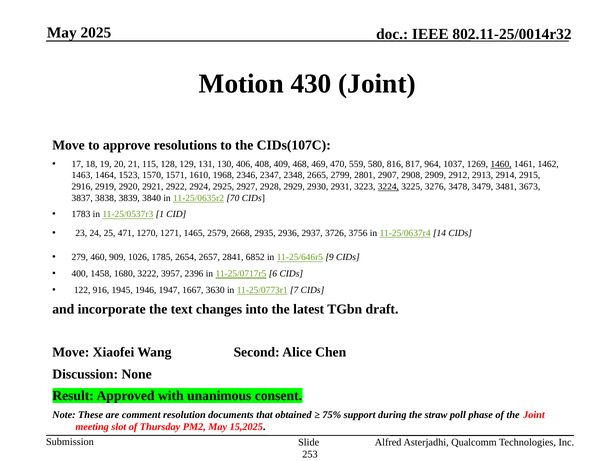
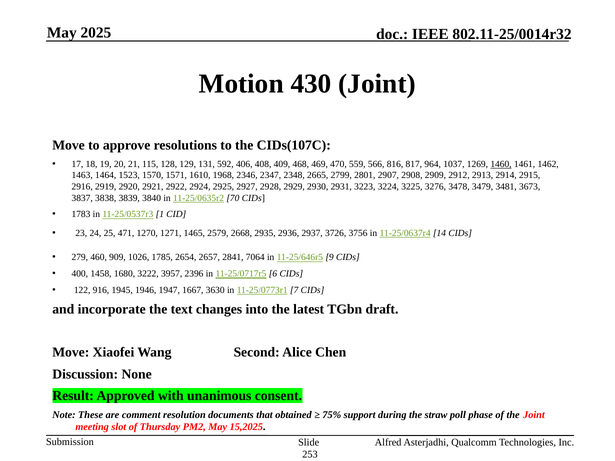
130: 130 -> 592 (225, 164)
580: 580 -> 566 (376, 164)
3224 underline: present -> none (388, 187)
6852: 6852 -> 7064 (255, 258)
